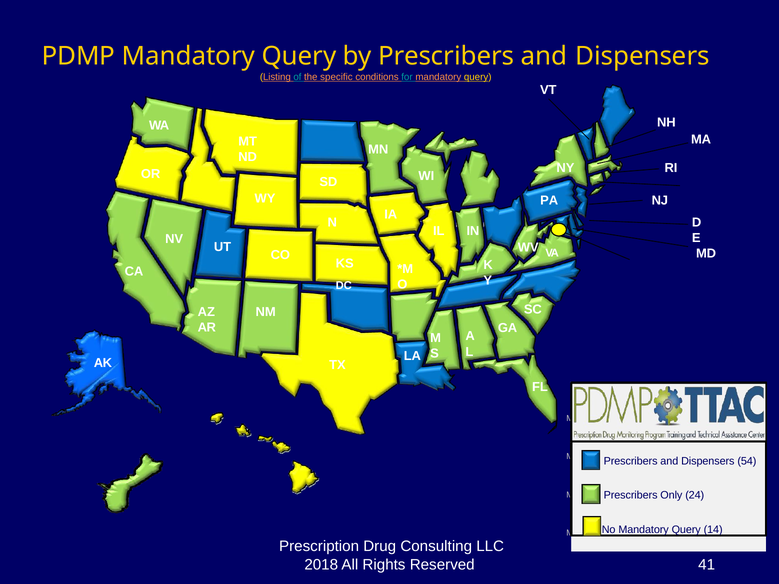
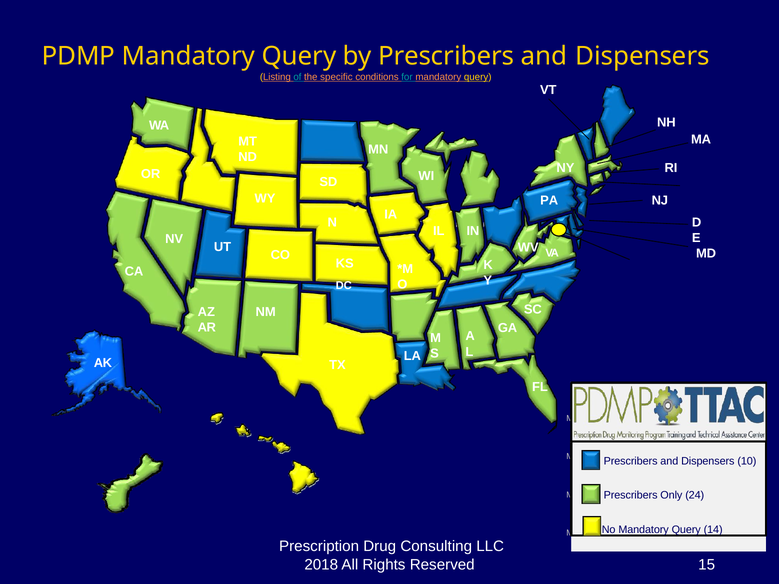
54: 54 -> 10 (747, 461)
41: 41 -> 15 (707, 565)
